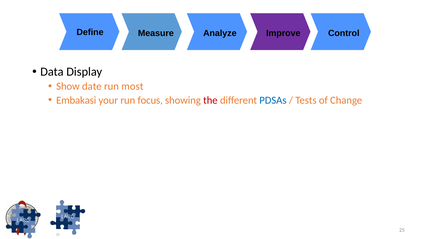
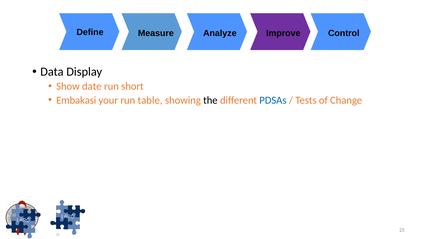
most: most -> short (132, 86)
focus: focus -> table (150, 100)
the colour: red -> black (210, 100)
